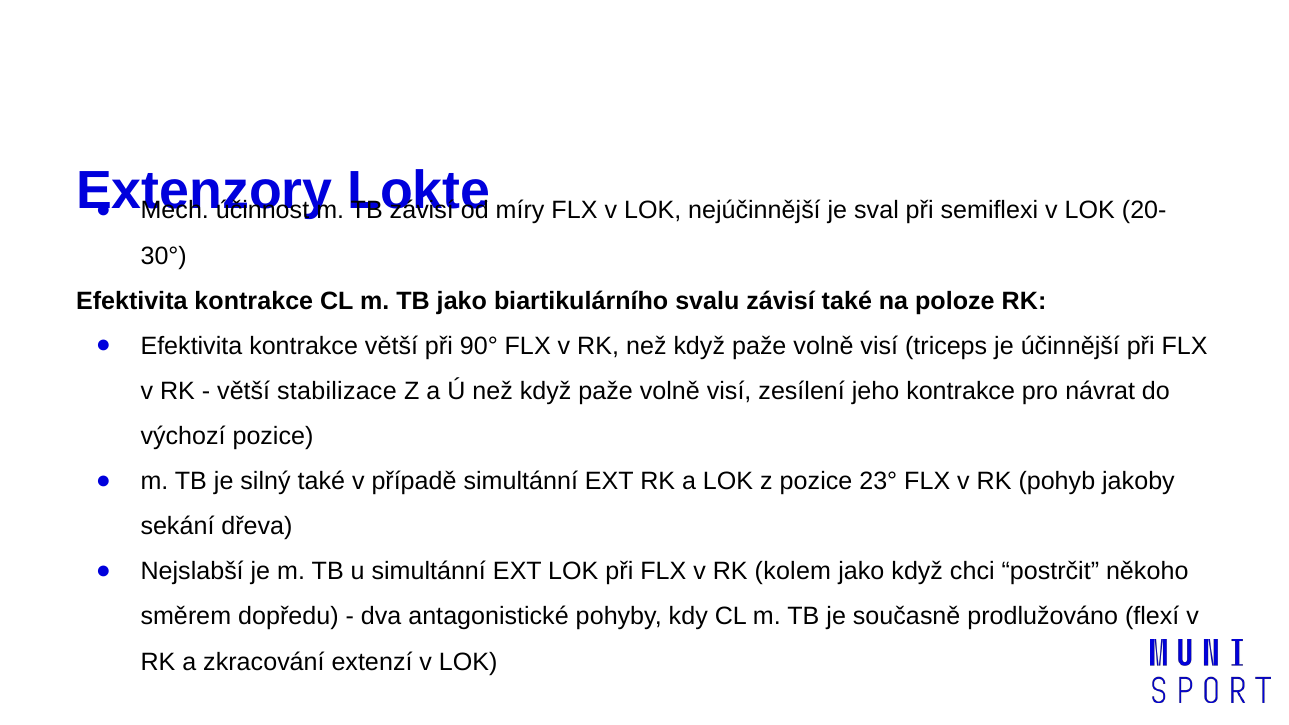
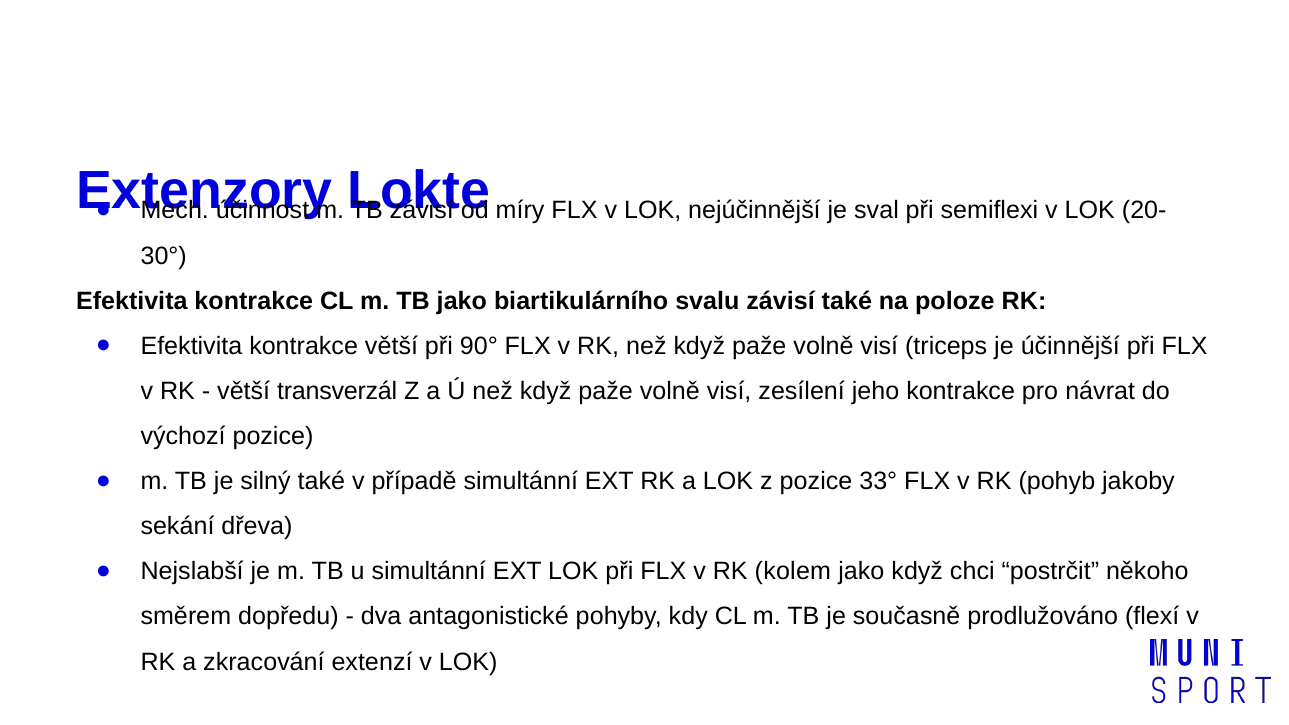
stabilizace: stabilizace -> transverzál (337, 391)
23°: 23° -> 33° (878, 481)
